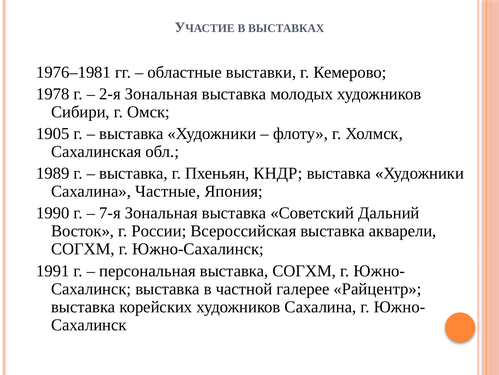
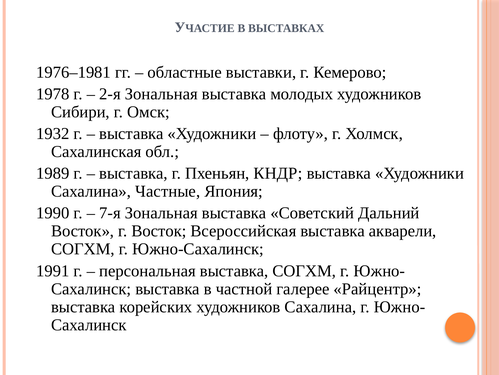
1905: 1905 -> 1932 (53, 133)
г России: России -> Восток (159, 231)
